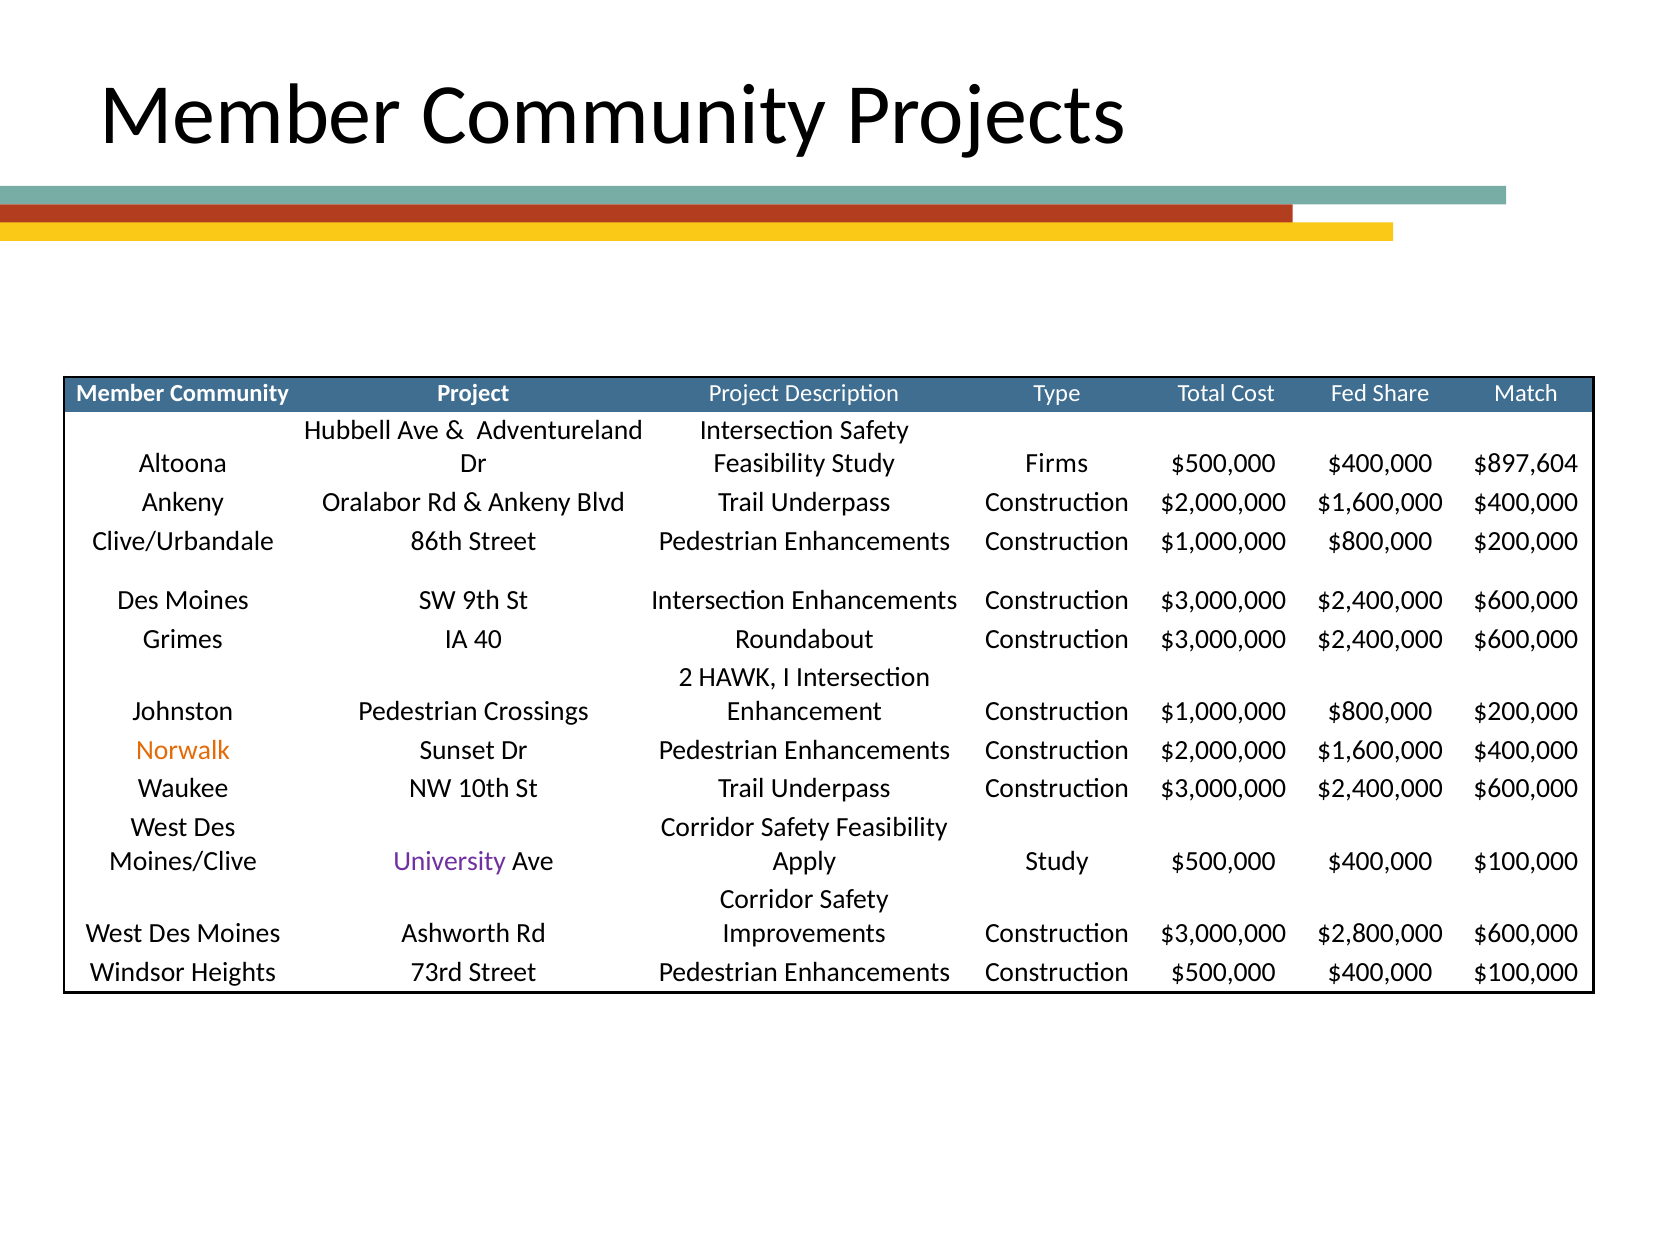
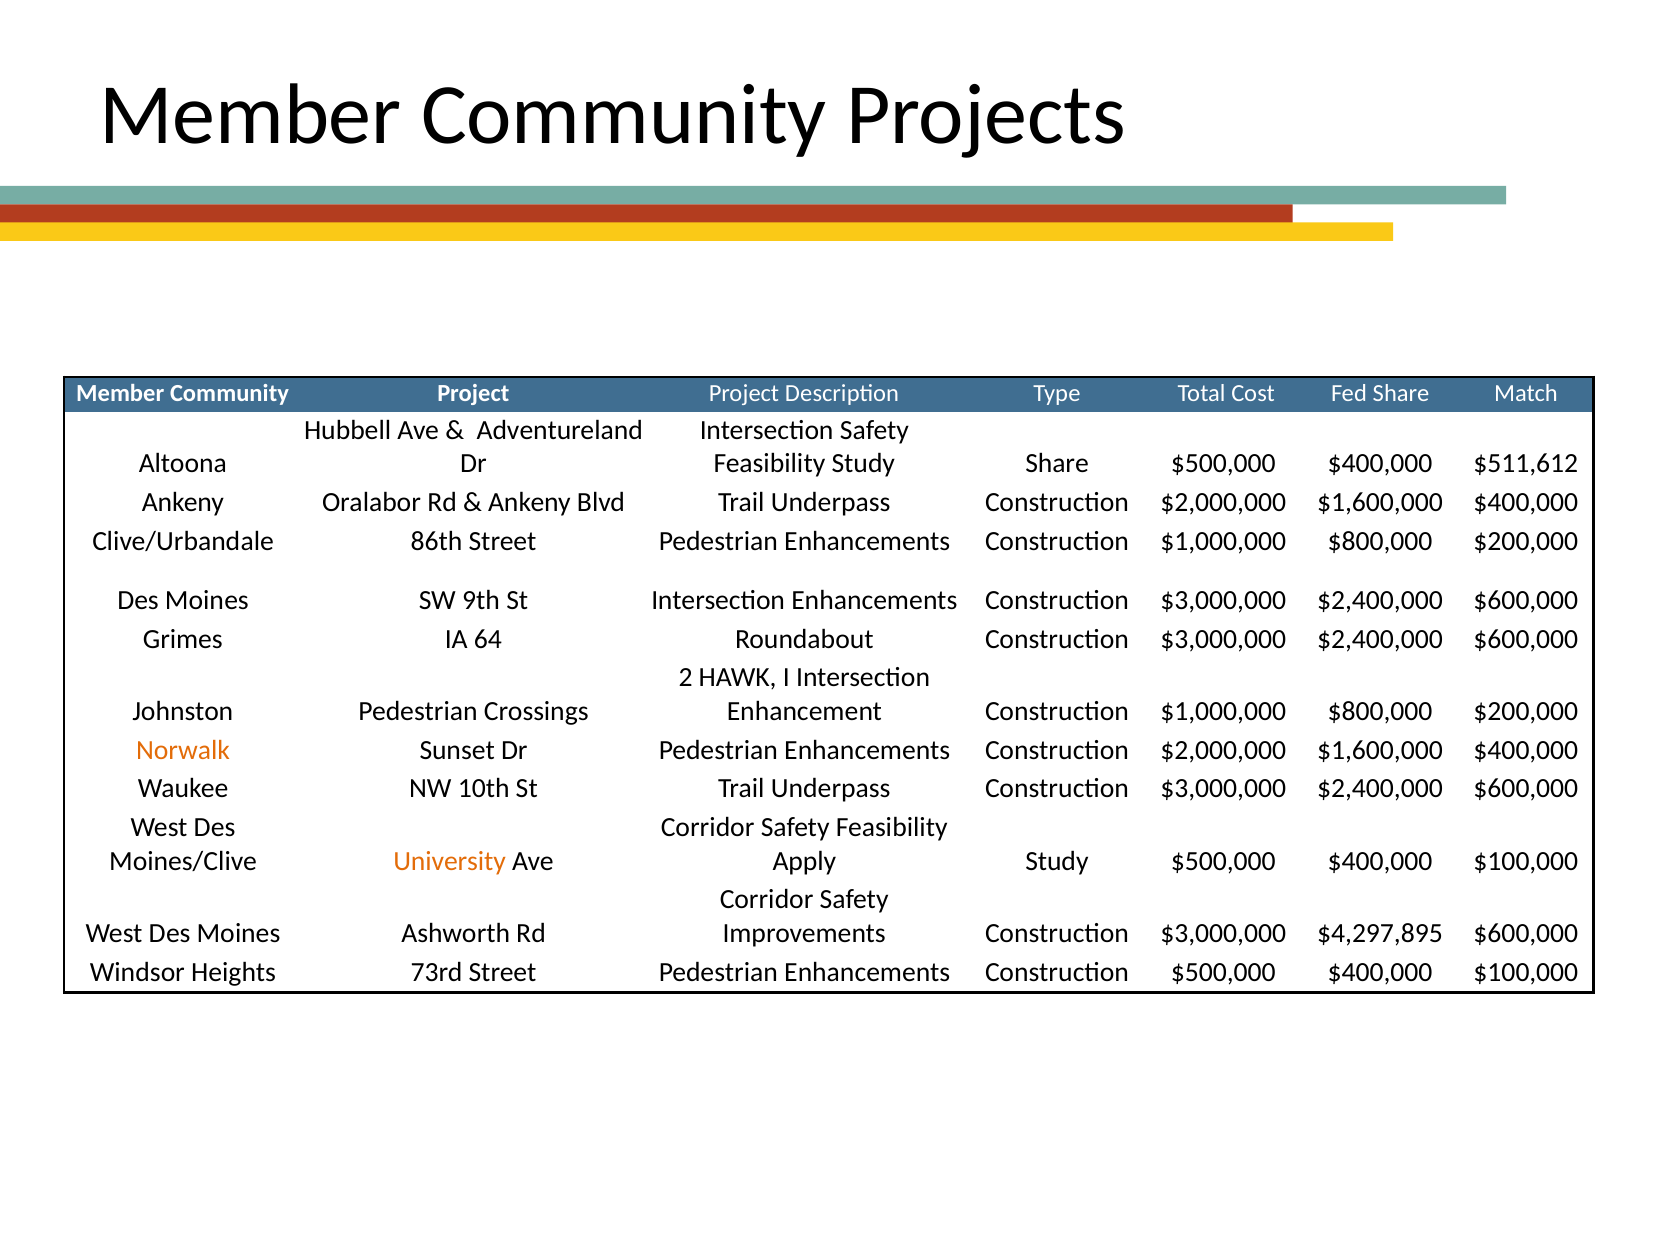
Study Firms: Firms -> Share (1057, 464)
$897,604: $897,604 -> $511,612 (1526, 464)
40: 40 -> 64 (488, 639)
University colour: purple -> orange (450, 861)
$2,800,000: $2,800,000 -> $4,297,895 (1380, 934)
